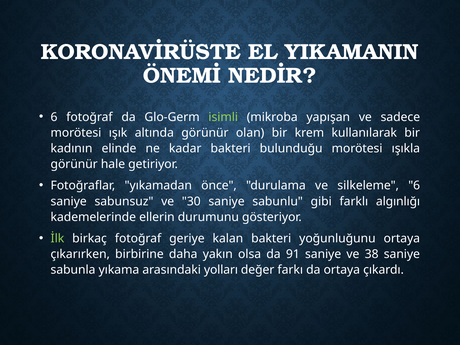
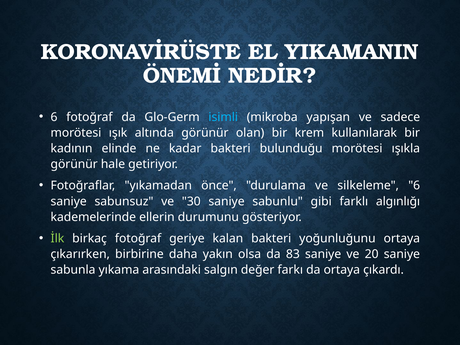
isimli colour: light green -> light blue (223, 117)
91: 91 -> 83 (293, 254)
38: 38 -> 20 (372, 254)
yolları: yolları -> salgın (221, 270)
